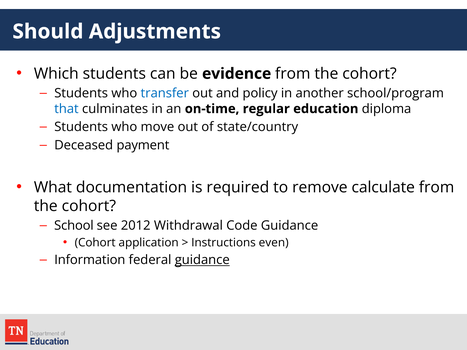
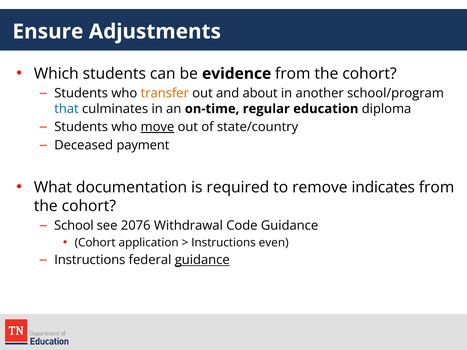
Should: Should -> Ensure (48, 32)
transfer colour: blue -> orange (165, 93)
policy: policy -> about (260, 93)
move underline: none -> present (157, 127)
calculate: calculate -> indicates (383, 187)
2012: 2012 -> 2076 (136, 226)
Information: Information -> Instructions (90, 260)
